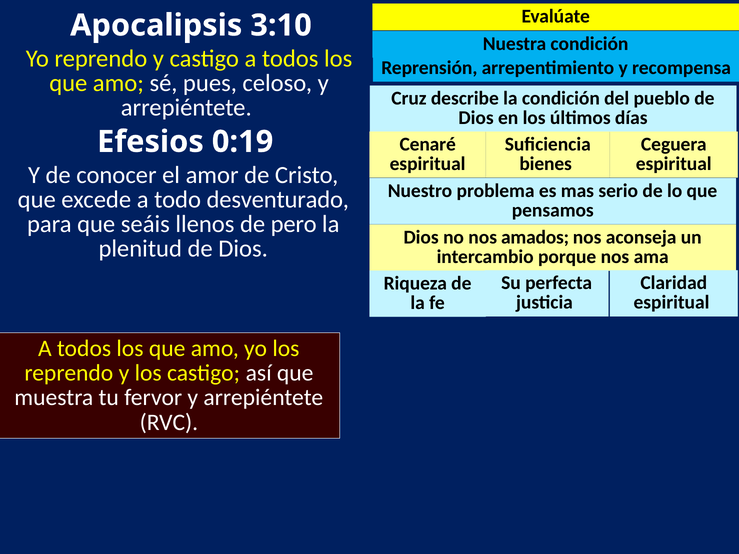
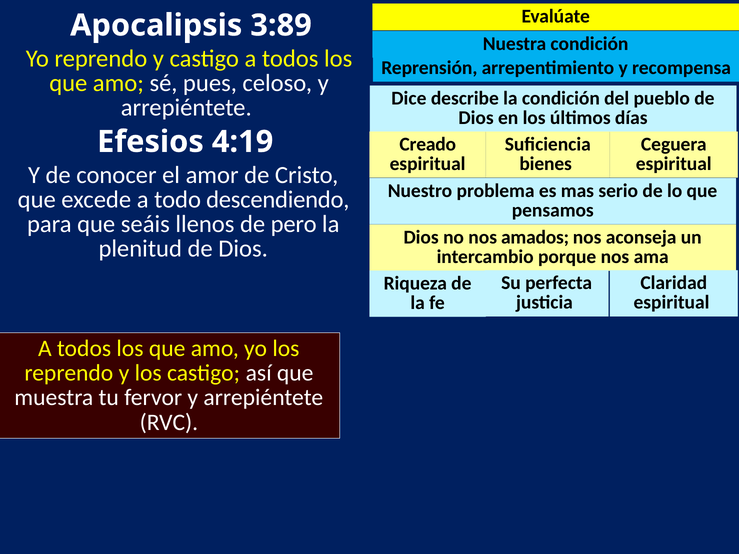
3:10: 3:10 -> 3:89 (281, 25)
Cruz: Cruz -> Dice (409, 98)
Cenaré: Cenaré -> Creado (428, 144)
0:19: 0:19 -> 4:19 (243, 142)
desventurado: desventurado -> descendiendo (278, 200)
